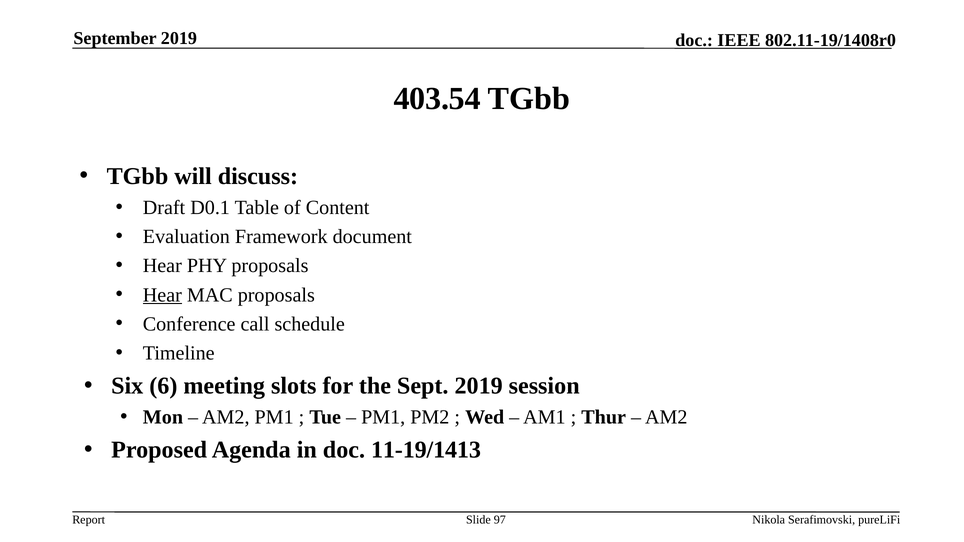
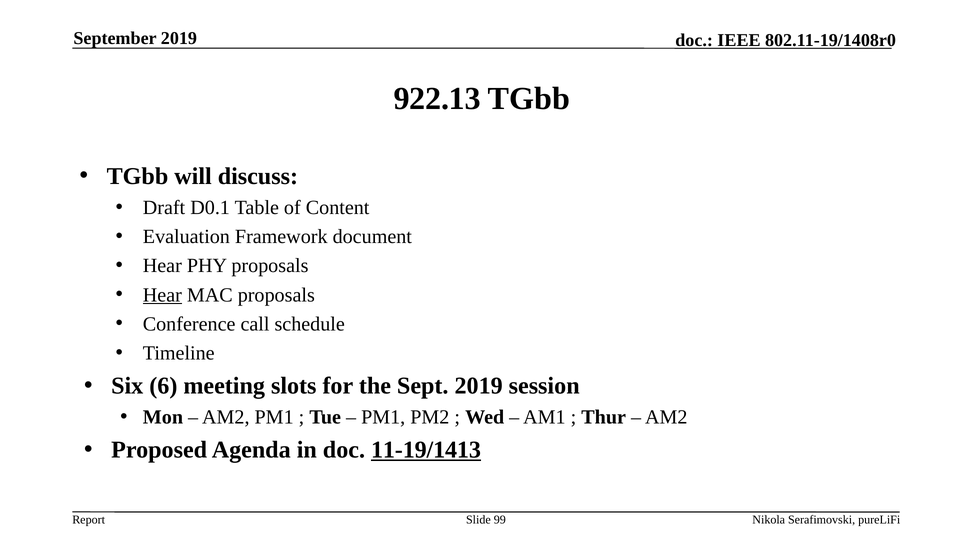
403.54: 403.54 -> 922.13 (437, 99)
11-19/1413 underline: none -> present (426, 450)
97: 97 -> 99 (500, 520)
